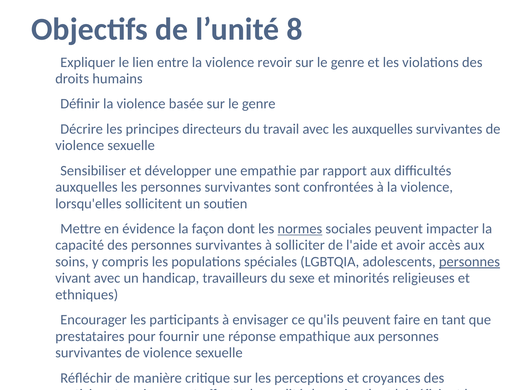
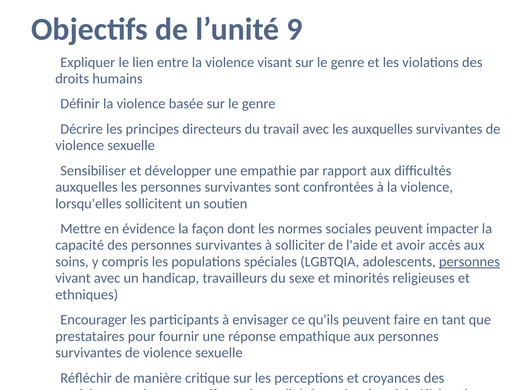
8: 8 -> 9 (295, 29)
revoir: revoir -> visant (275, 62)
normes underline: present -> none (300, 229)
